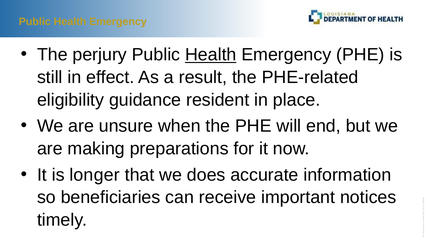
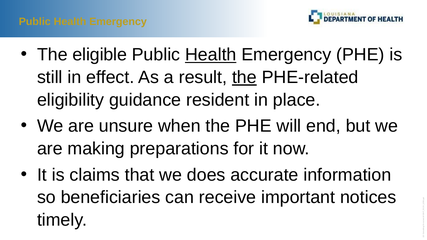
perjury: perjury -> eligible (100, 55)
the underline: none -> present (244, 77)
longer: longer -> claims (95, 175)
